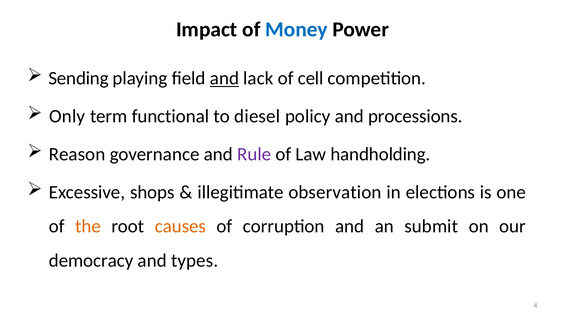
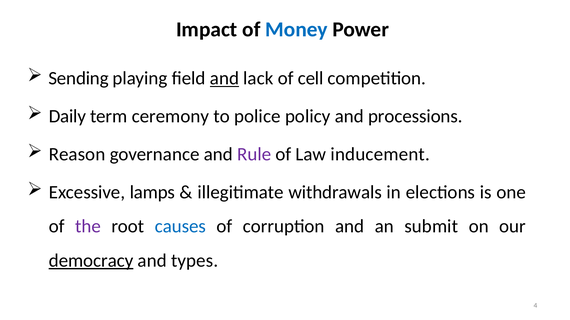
Only: Only -> Daily (67, 116)
functional: functional -> ceremony (170, 116)
diesel: diesel -> police (257, 116)
handholding: handholding -> inducement (380, 155)
shops: shops -> lamps (152, 193)
observation: observation -> withdrawals (335, 193)
the colour: orange -> purple (88, 227)
causes colour: orange -> blue (180, 227)
democracy underline: none -> present (91, 261)
